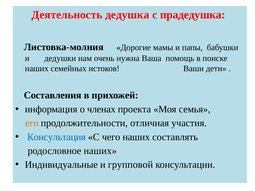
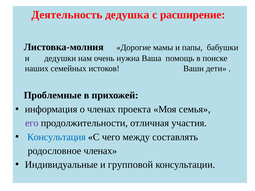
прадедушка: прадедушка -> расширение (193, 15)
Составления: Составления -> Проблемные (53, 95)
его colour: orange -> purple (32, 123)
чего наших: наших -> между (136, 137)
родословное наших: наших -> членах (100, 151)
